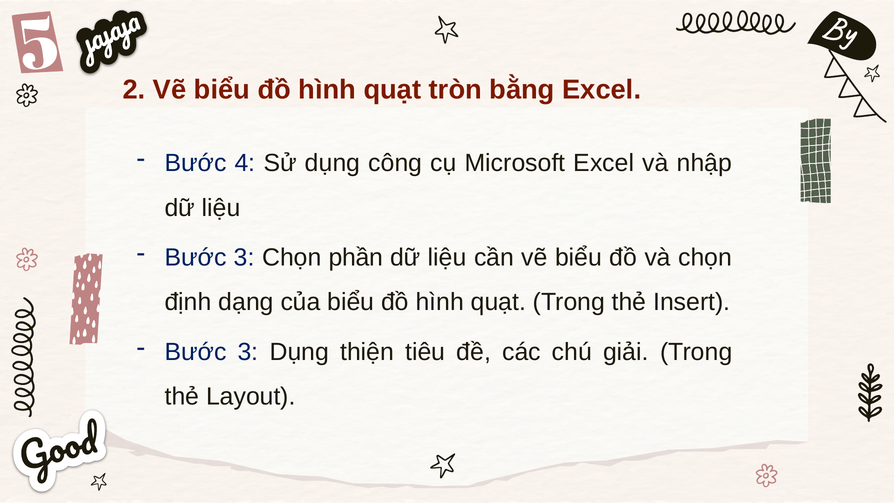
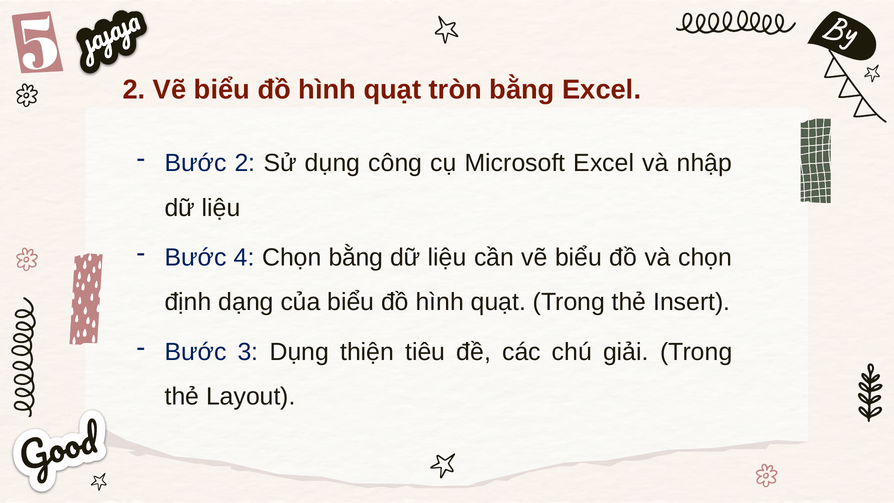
Bước 4: 4 -> 2 (245, 163)
3: 3 -> 4 (244, 258)
Chọn phần: phần -> bằng (356, 258)
